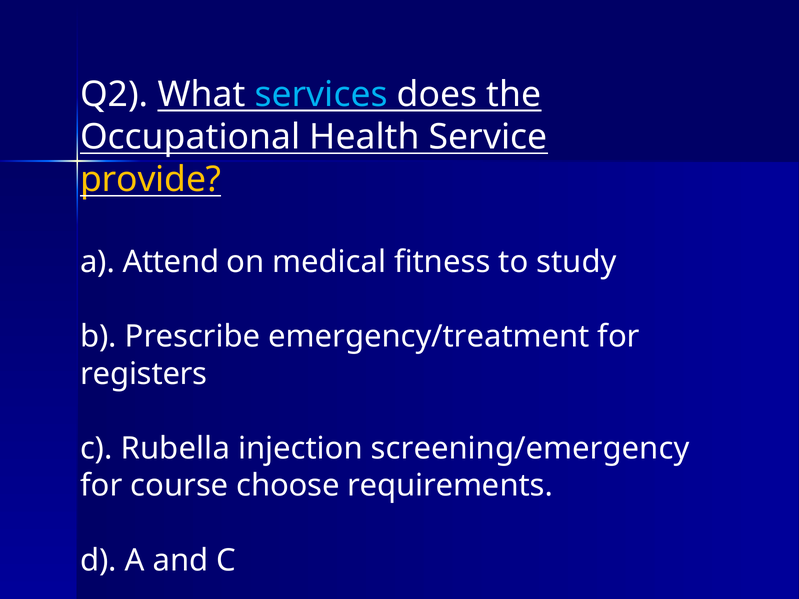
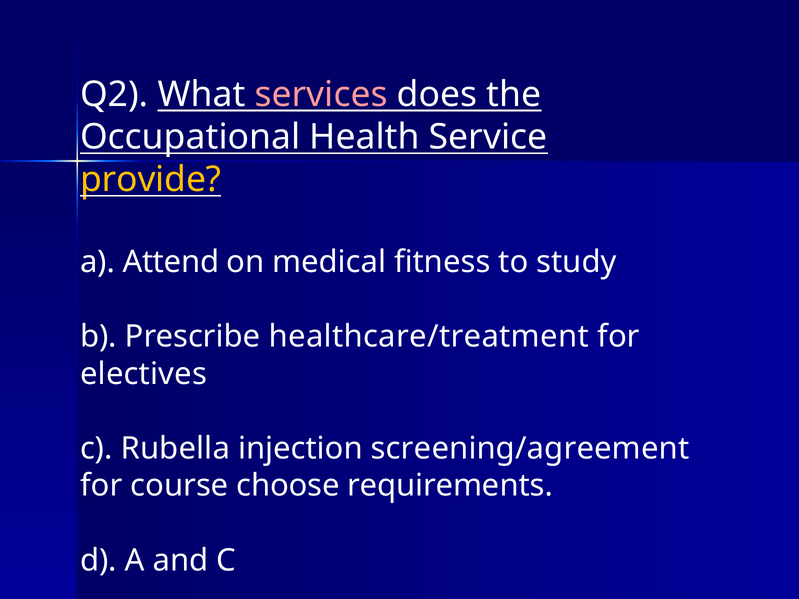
services colour: light blue -> pink (321, 95)
emergency/treatment: emergency/treatment -> healthcare/treatment (429, 337)
registers: registers -> electives (144, 374)
screening/emergency: screening/emergency -> screening/agreement (530, 449)
